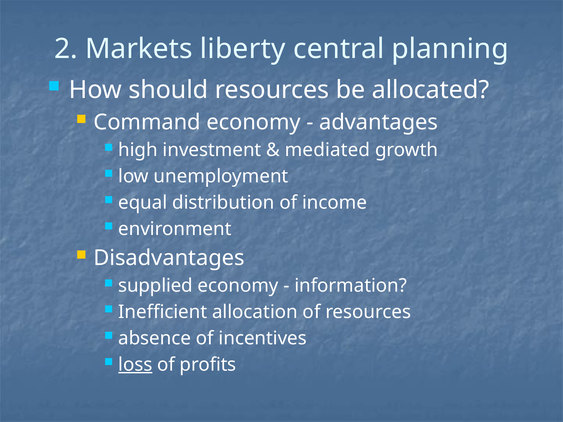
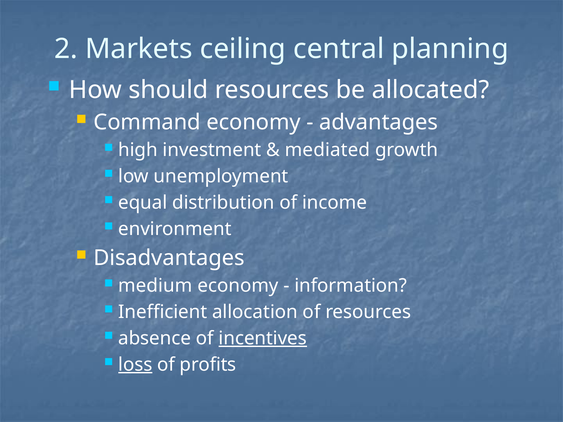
liberty: liberty -> ceiling (243, 49)
supplied: supplied -> medium (155, 286)
incentives underline: none -> present (263, 338)
